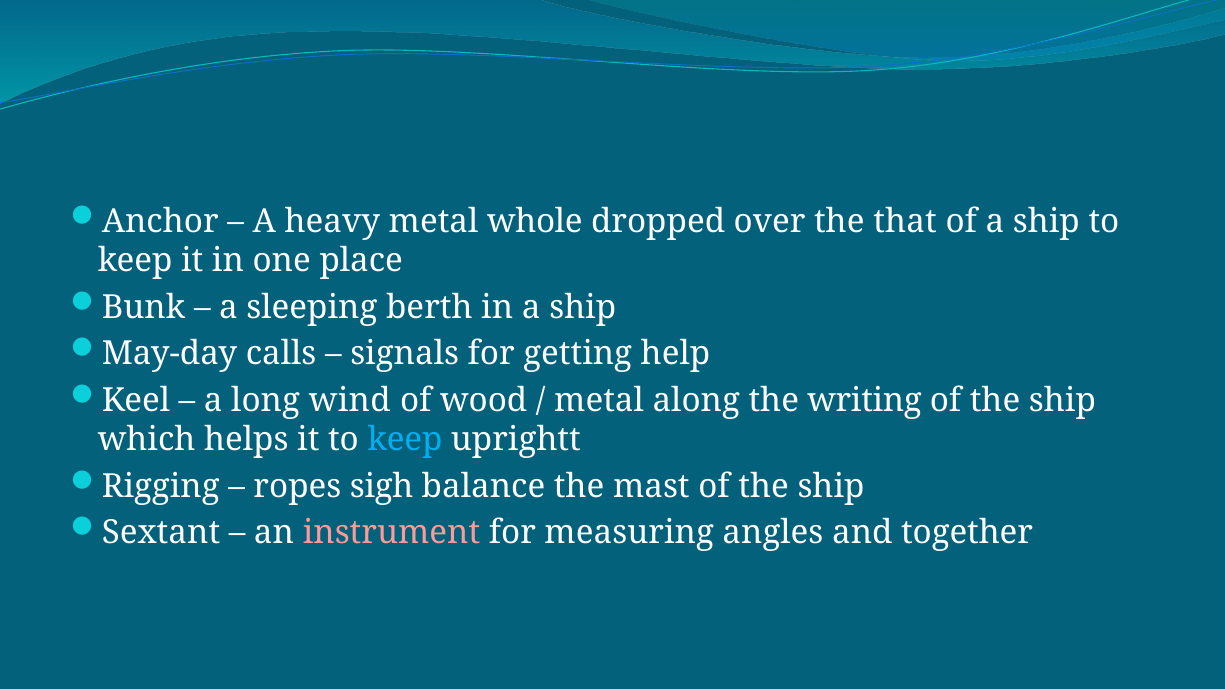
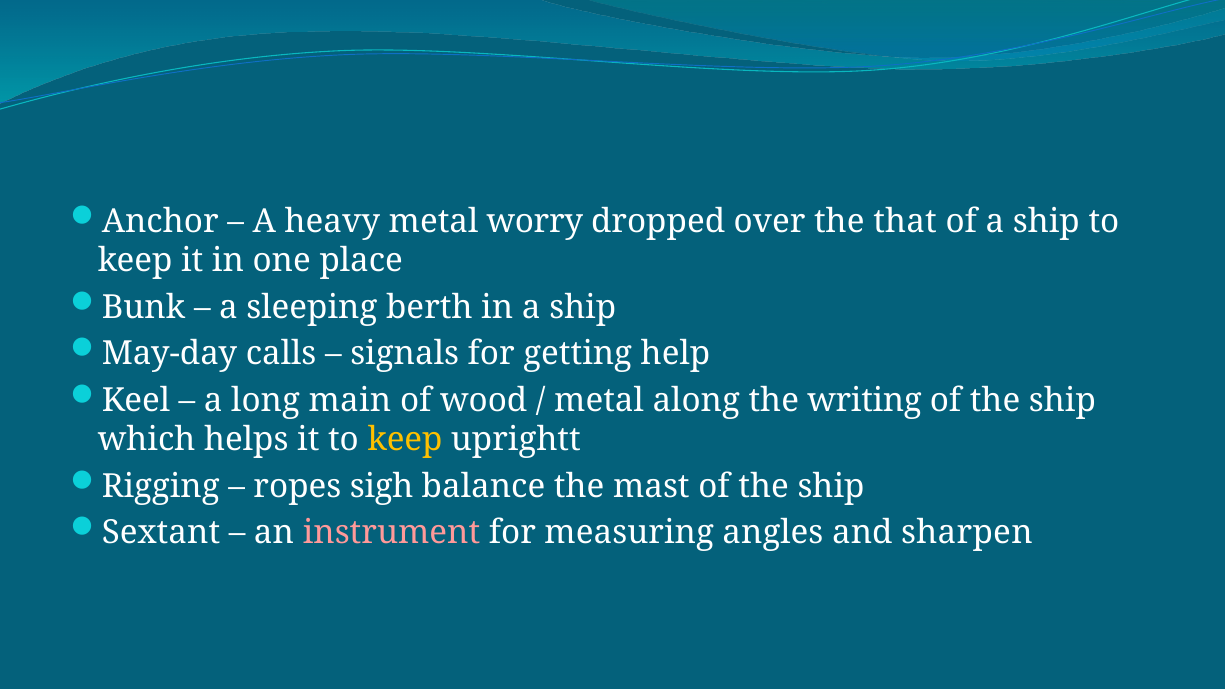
whole: whole -> worry (535, 221)
wind: wind -> main (350, 400)
keep colour: light blue -> yellow (405, 440)
together: together -> sharpen (967, 533)
